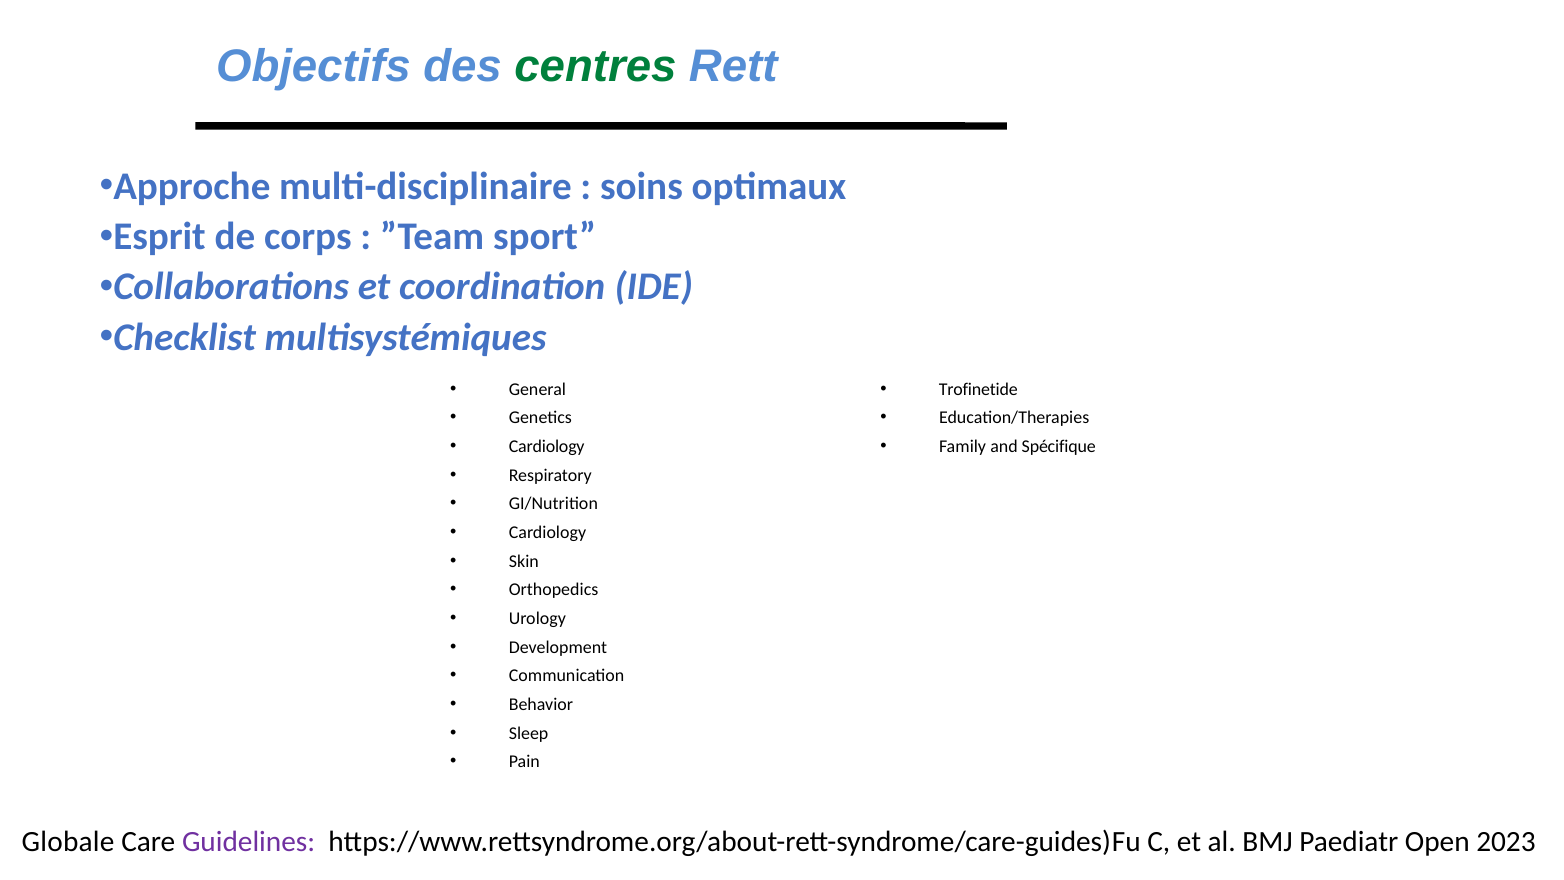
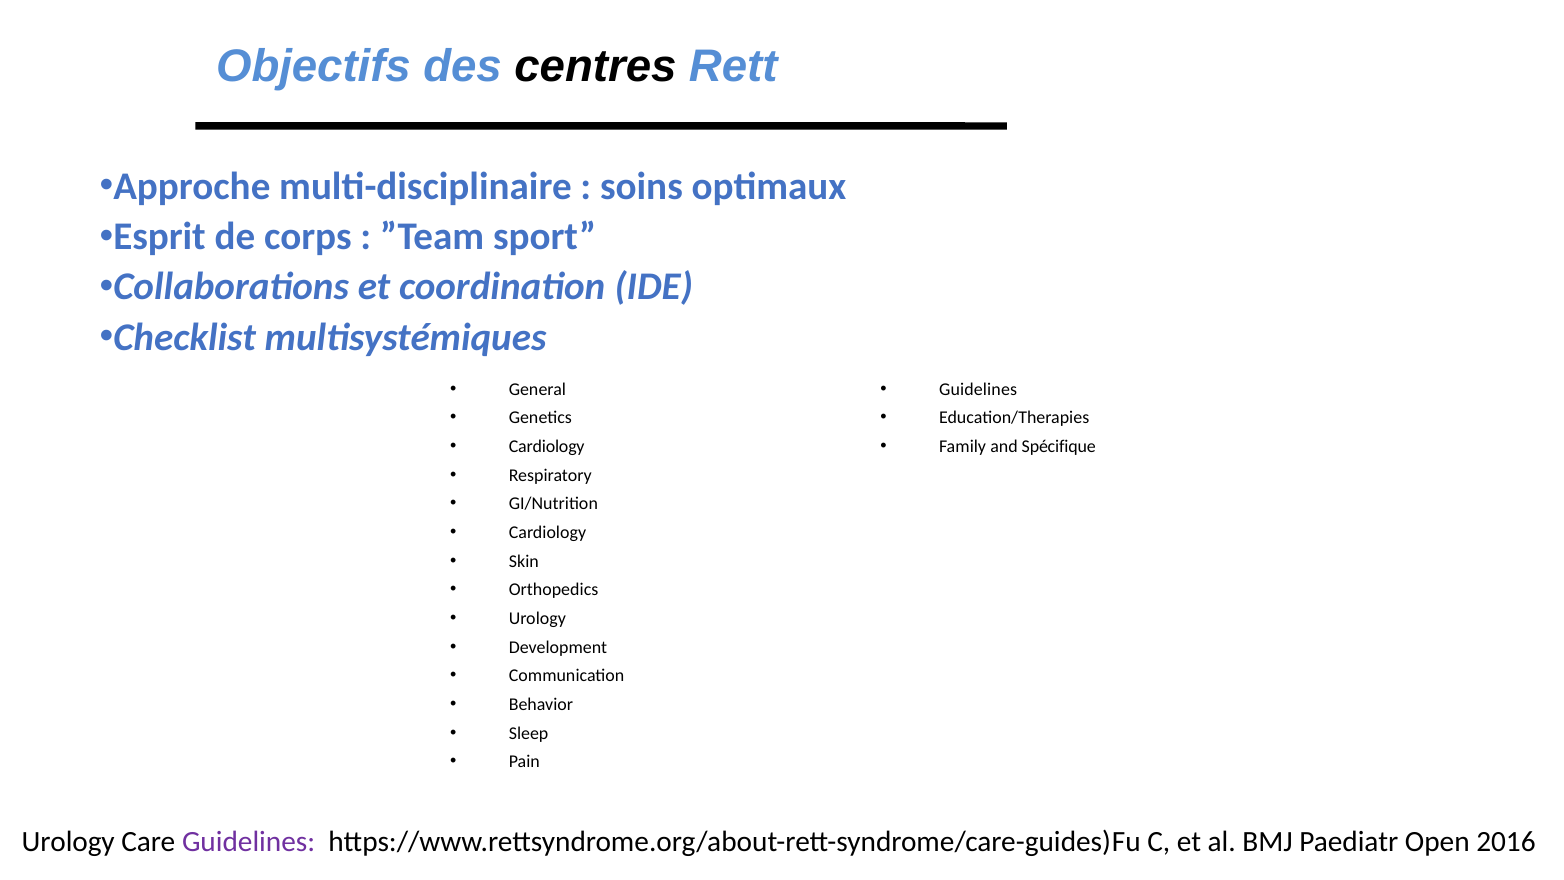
centres colour: green -> black (595, 66)
Trofinetide: Trofinetide -> Guidelines (978, 389)
Globale: Globale -> Urology (68, 842)
2023: 2023 -> 2016 (1506, 842)
